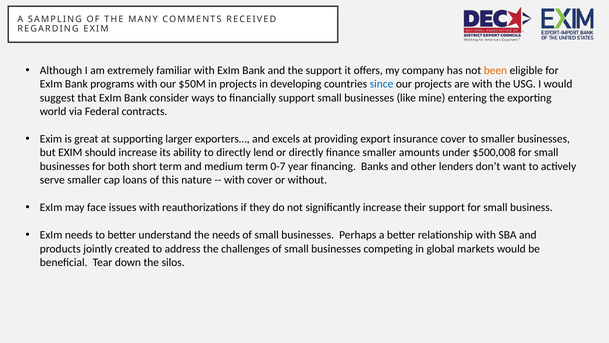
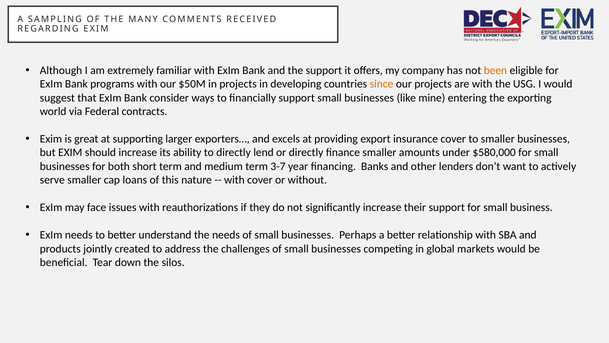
since colour: blue -> orange (382, 84)
$500,008: $500,008 -> $580,000 (494, 152)
0-7: 0-7 -> 3-7 (278, 166)
